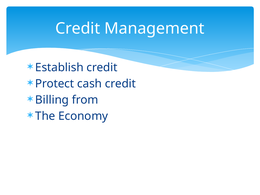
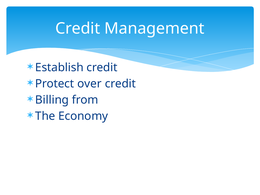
cash: cash -> over (89, 84)
